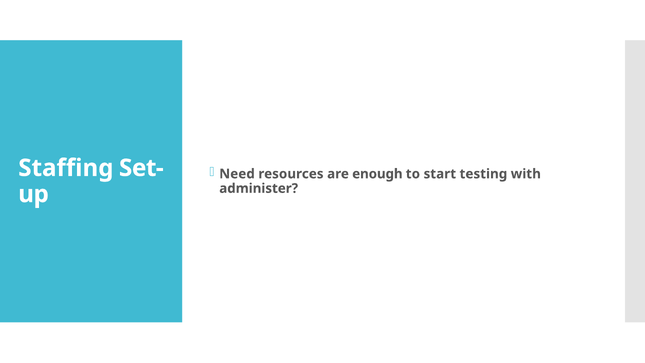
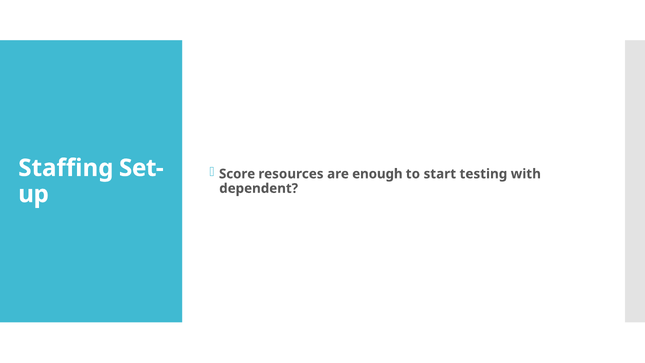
Need: Need -> Score (237, 174)
administer: administer -> dependent (259, 188)
